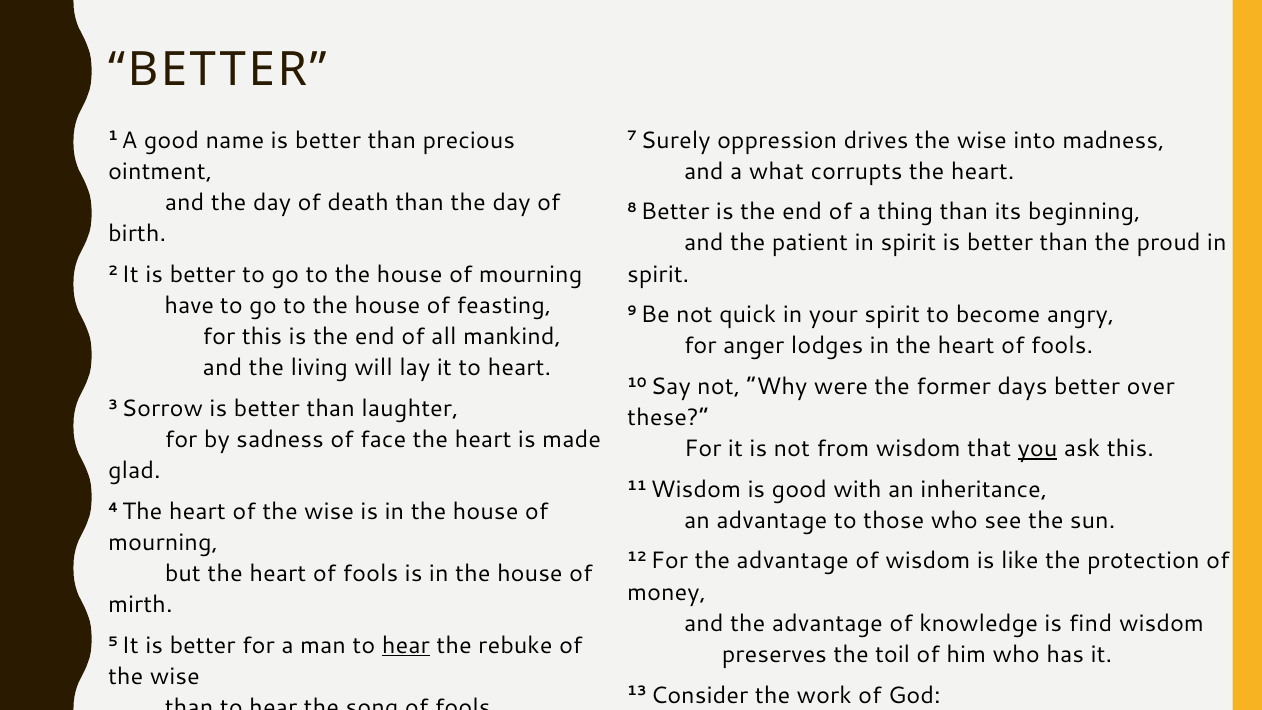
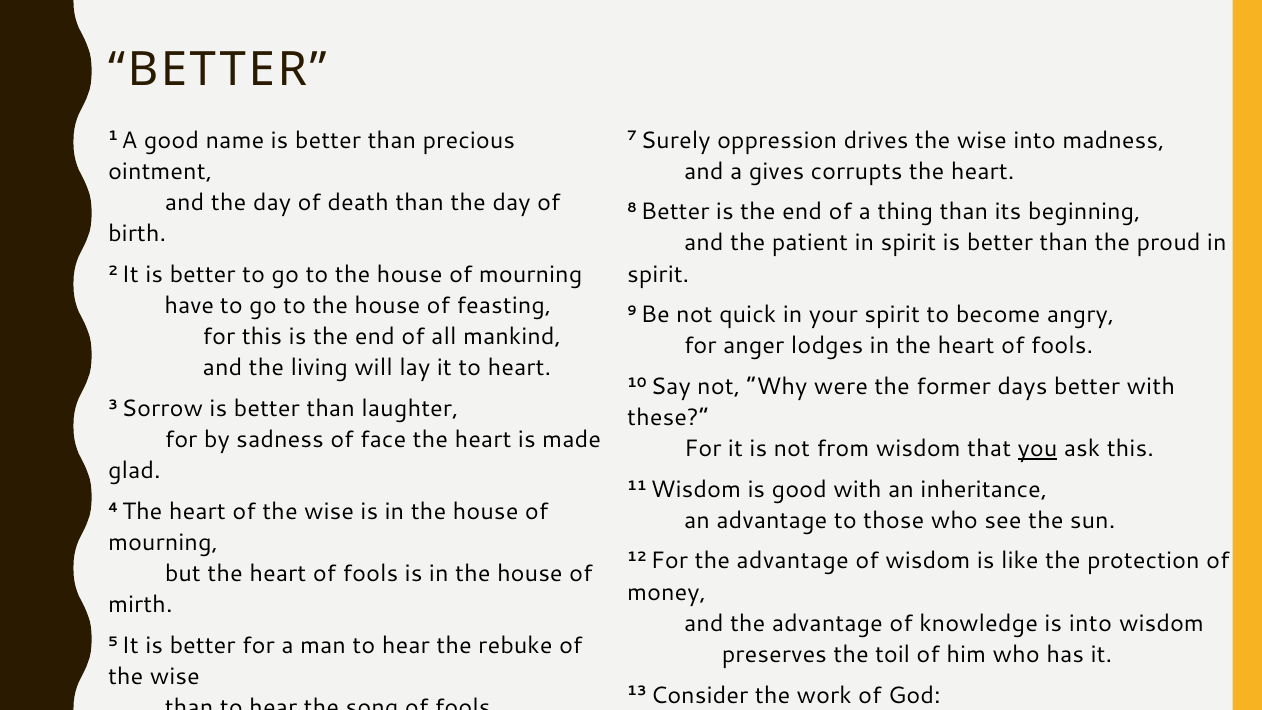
a what: what -> gives (777, 171)
better over: over -> with (1151, 386)
is find: find -> into (1091, 623)
hear underline: present -> none (406, 645)
